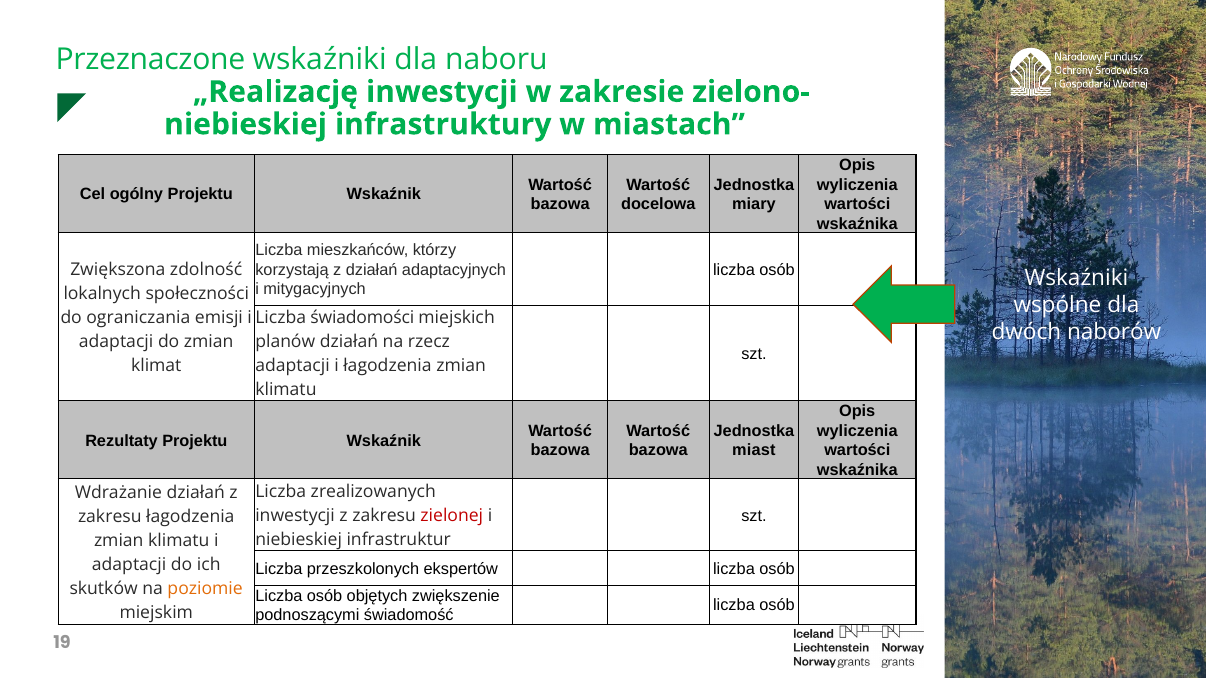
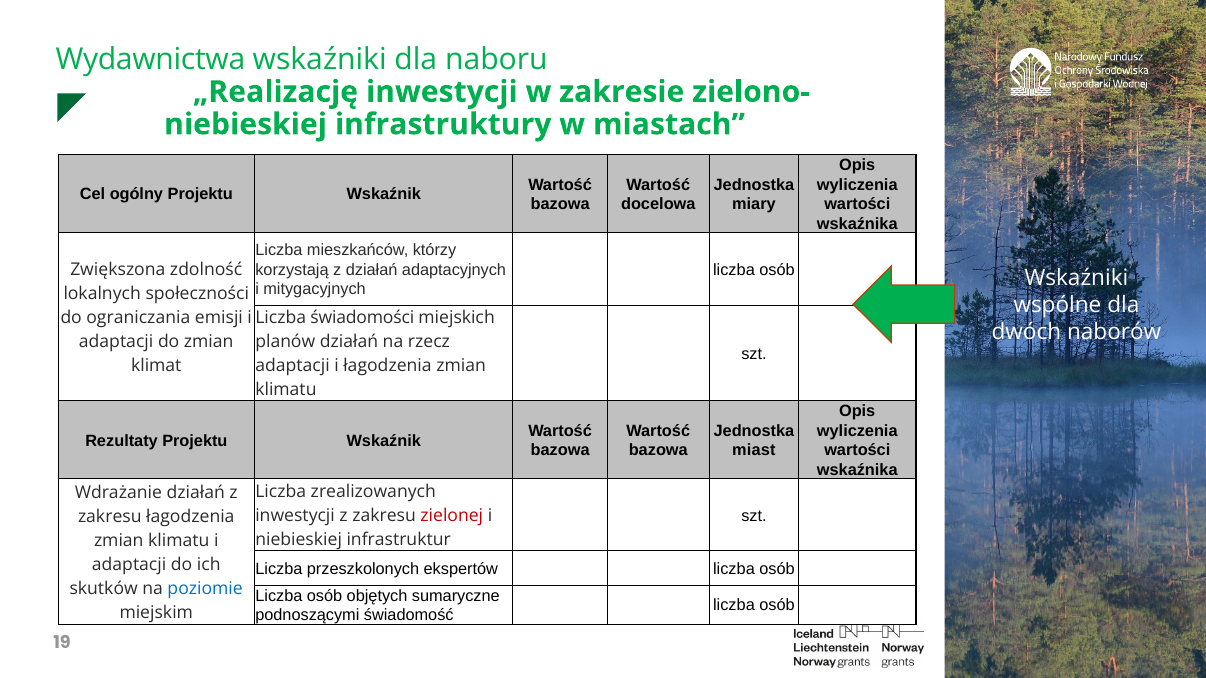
Przeznaczone: Przeznaczone -> Wydawnictwa (150, 59)
poziomie colour: orange -> blue (205, 589)
zwiększenie: zwiększenie -> sumaryczne (456, 596)
